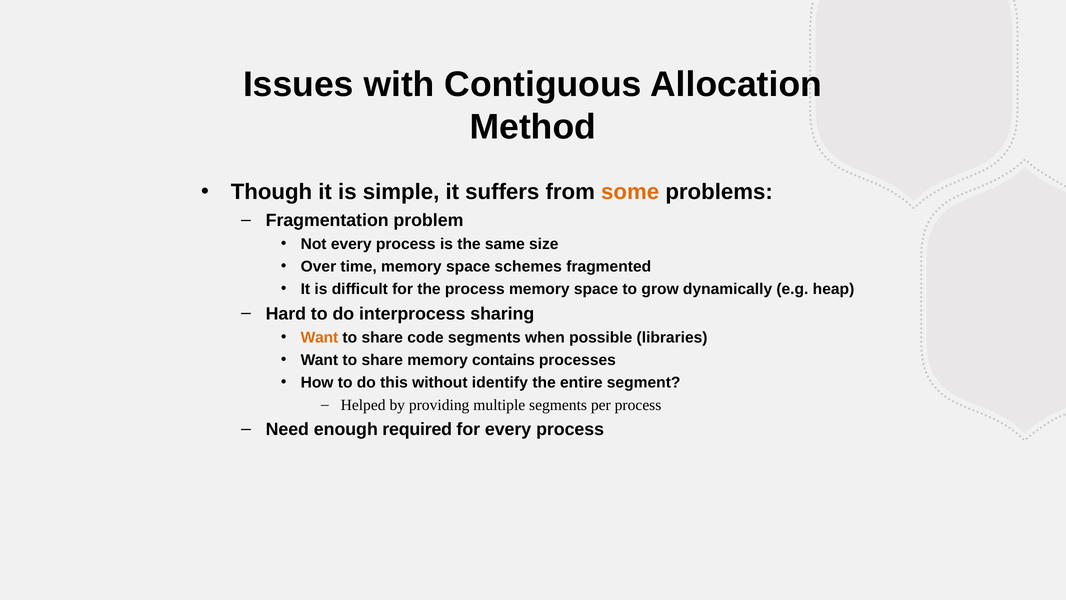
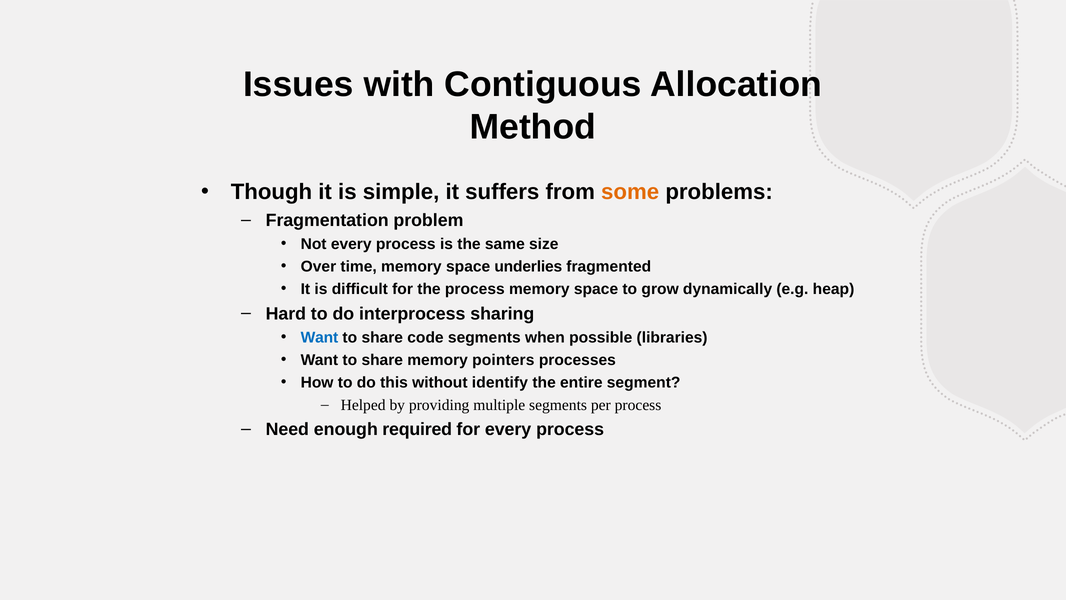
schemes: schemes -> underlies (528, 266)
Want colour: orange -> blue (319, 337)
contains: contains -> pointers (503, 360)
